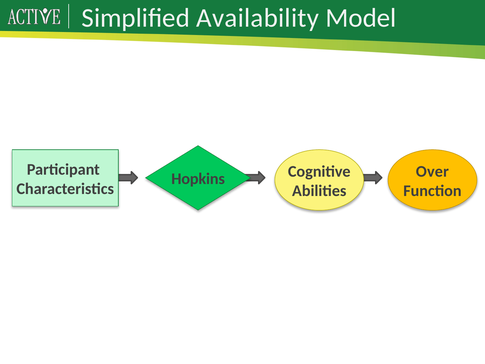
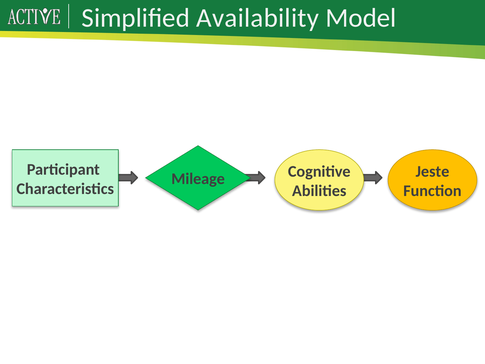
Over: Over -> Jeste (432, 171)
Hopkins: Hopkins -> Mileage (198, 179)
